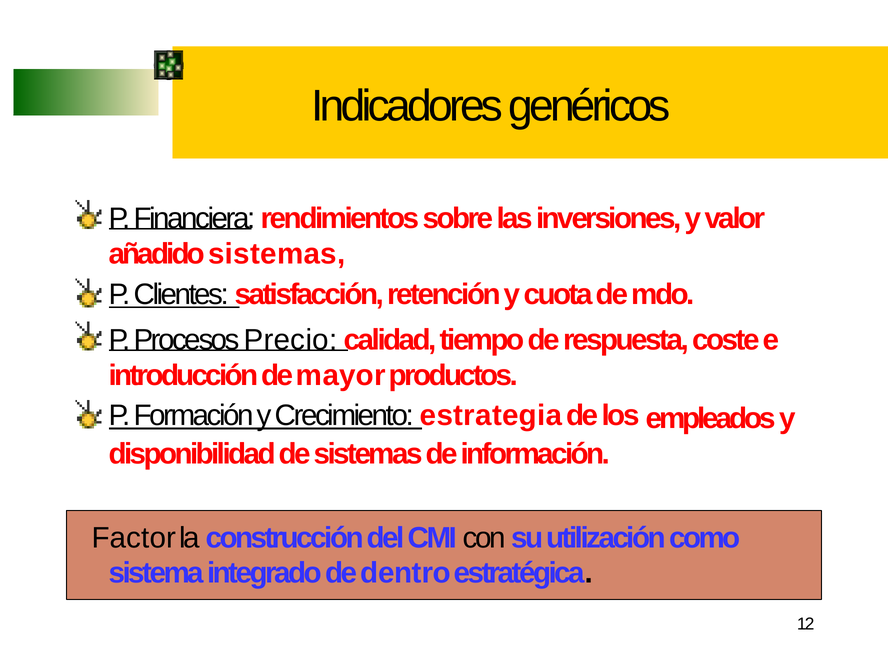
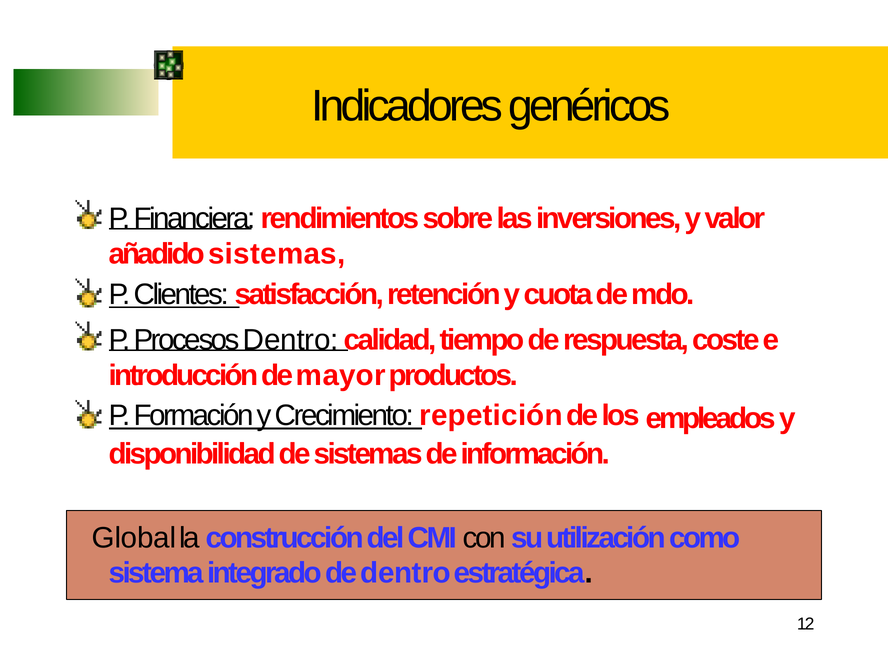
Procesos Precio: Precio -> Dentro (291, 340)
estrategia: estrategia -> repetición (491, 416)
Factor: Factor -> Global (134, 538)
